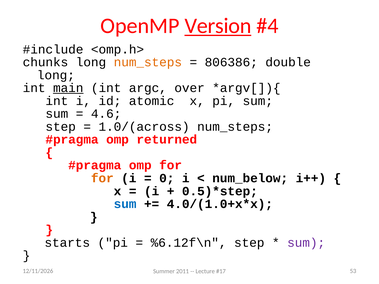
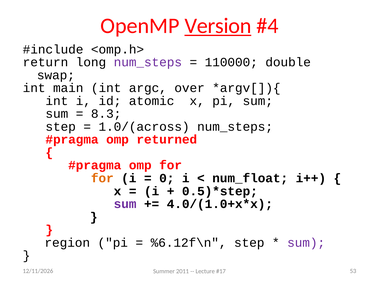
chunks: chunks -> return (45, 62)
num_steps colour: orange -> purple (148, 62)
806386: 806386 -> 110000 (231, 62)
long: long -> swap (56, 75)
main underline: present -> none (68, 88)
4.6: 4.6 -> 8.3 (106, 114)
num_below: num_below -> num_float (250, 178)
sum colour: blue -> purple (125, 204)
starts: starts -> region (67, 243)
